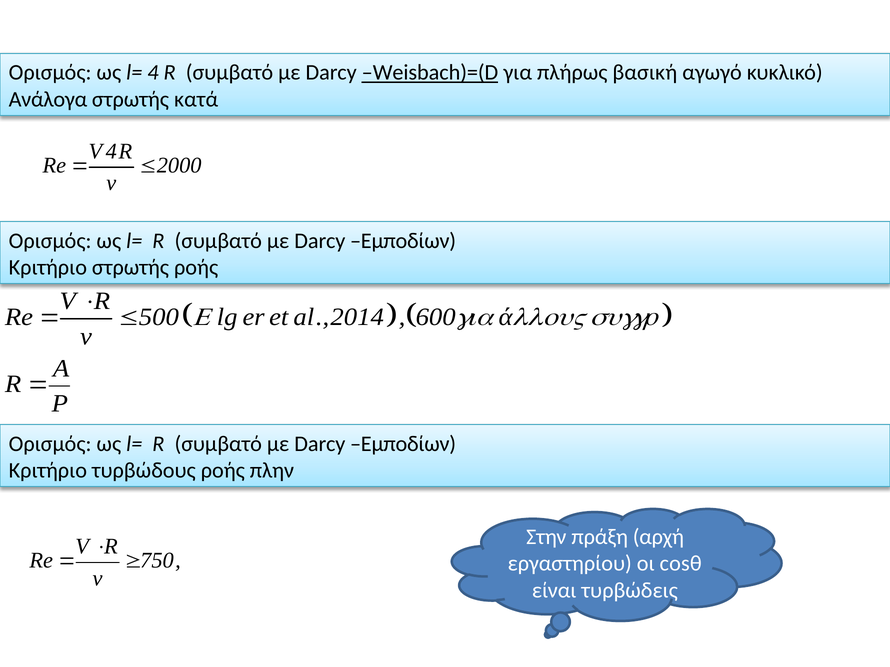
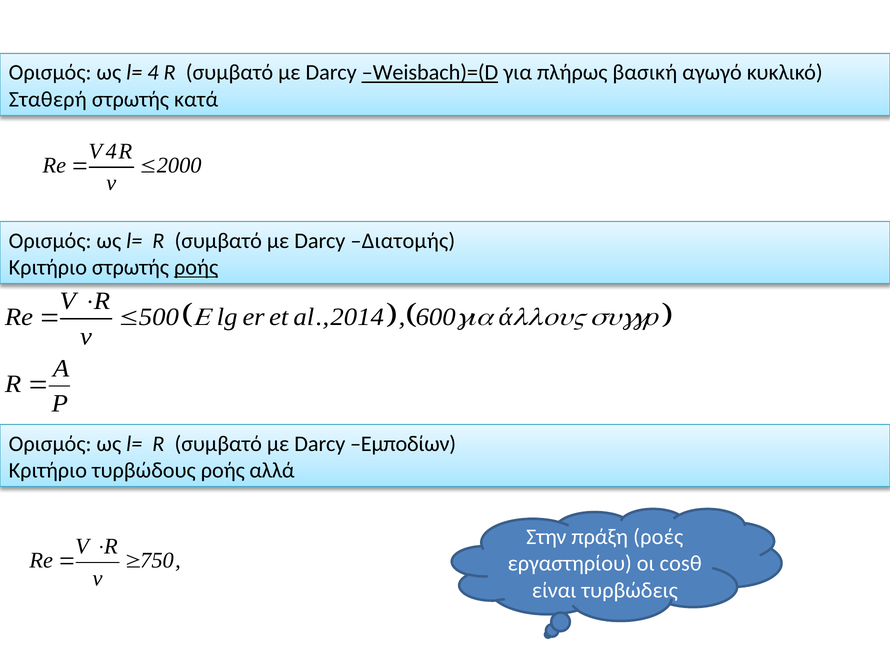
Ανάλογα: Ανάλογα -> Σταθερή (48, 99)
Εμποδίων: Εμποδίων -> Διατομής (403, 241)
ροής underline: none -> present (196, 268)
πλην: πλην -> αλλά (272, 471)
αρχή: αρχή -> ροές (658, 537)
